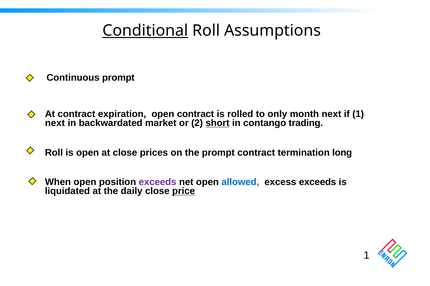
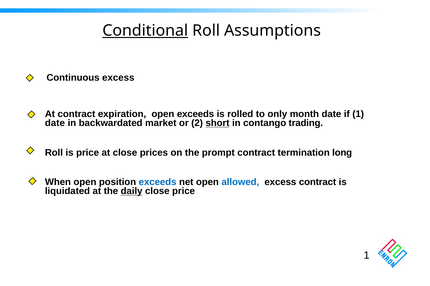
Continuous prompt: prompt -> excess (118, 78)
open contract: contract -> exceeds (196, 114)
month next: next -> date (331, 114)
next: next -> date (55, 123)
is open: open -> price (88, 153)
exceeds colour: purple -> blue (158, 182)
excess exceeds: exceeds -> contract (318, 182)
daily underline: none -> present (132, 192)
price underline: present -> none (184, 192)
